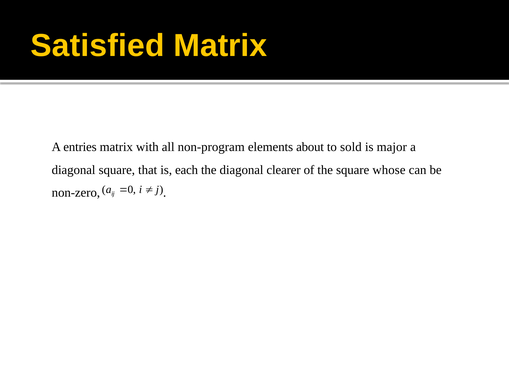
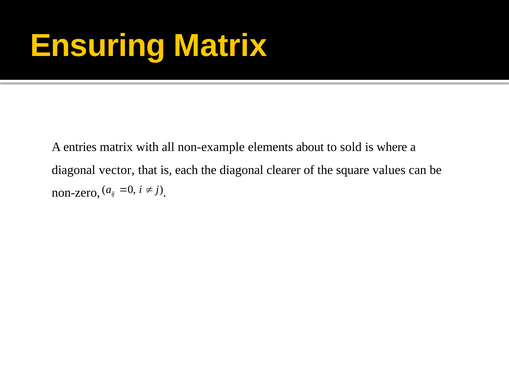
Satisfied: Satisfied -> Ensuring (98, 46)
non-program: non-program -> non-example (211, 147)
major: major -> where (392, 147)
diagonal square: square -> vector (117, 170)
whose: whose -> values (389, 170)
